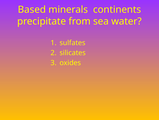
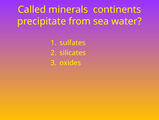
Based: Based -> Called (32, 10)
